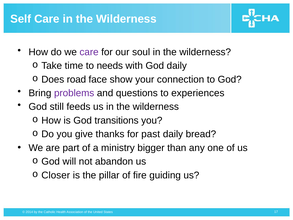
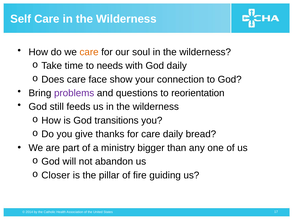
care colour: purple -> orange (89, 52)
Does road: road -> care (76, 79)
experiences: experiences -> reorientation (198, 93)
for past: past -> care (151, 134)
